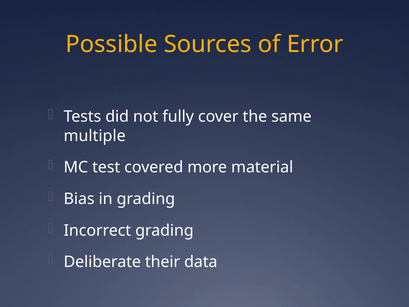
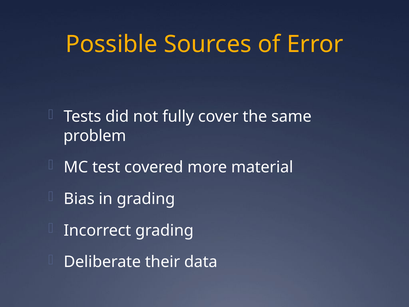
multiple: multiple -> problem (95, 136)
